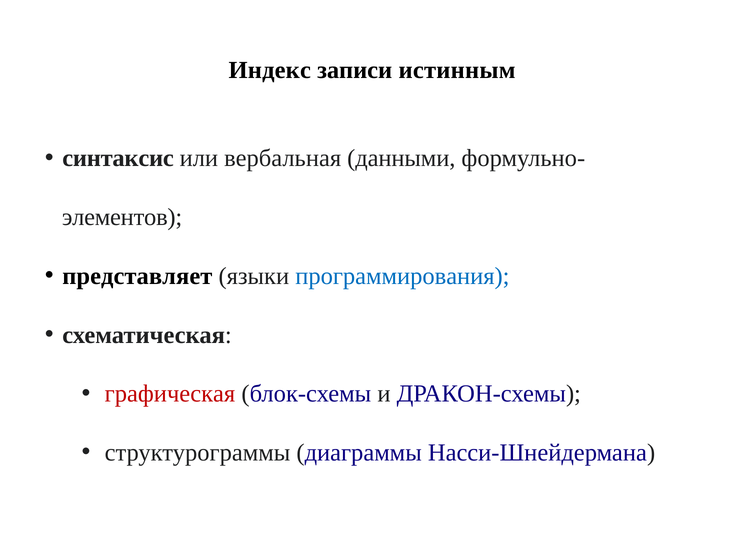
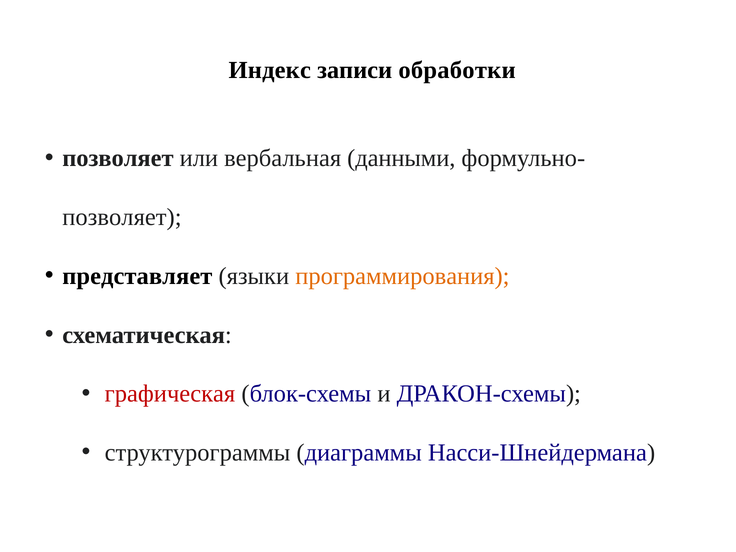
истинным: истинным -> обработки (457, 70)
синтаксис: синтаксис -> позволяет (118, 158)
элементов: элементов -> позволяет (122, 217)
программирования colour: blue -> orange (402, 276)
